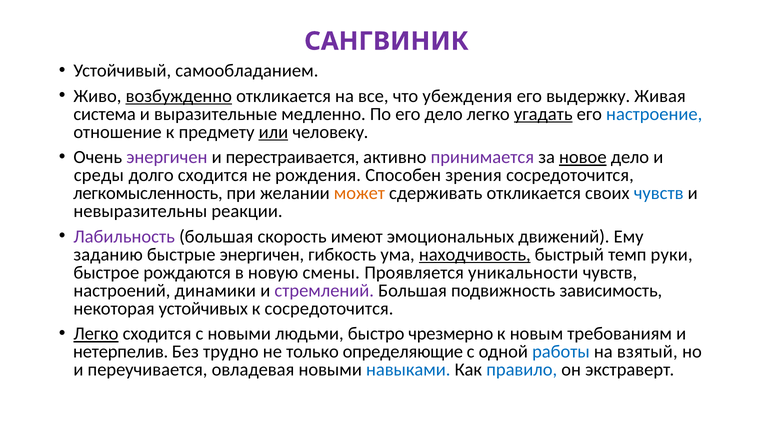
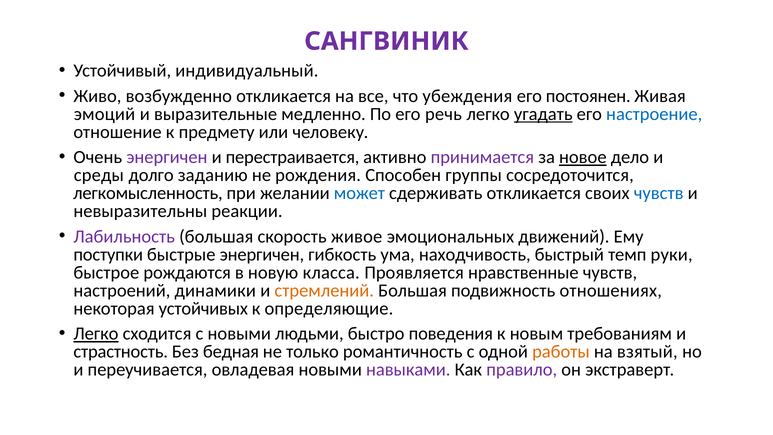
самообладанием: самообладанием -> индивидуальный (247, 71)
возбужденно underline: present -> none (179, 96)
выдержку: выдержку -> постоянен (588, 96)
система: система -> эмоций (104, 114)
его дело: дело -> речь (443, 114)
или underline: present -> none (273, 132)
долго сходится: сходится -> заданию (213, 175)
зрения: зрения -> группы (474, 175)
может colour: orange -> blue (359, 193)
имеют: имеют -> живое (357, 236)
заданию: заданию -> поступки (108, 254)
находчивость underline: present -> none (475, 254)
смены: смены -> класса (331, 272)
уникальности: уникальности -> нравственные (523, 272)
стремлений colour: purple -> orange (324, 290)
зависимость: зависимость -> отношениях (611, 290)
к сосредоточится: сосредоточится -> определяющие (329, 308)
чрезмерно: чрезмерно -> поведения (451, 334)
нетерпелив: нетерпелив -> страстность (121, 352)
трудно: трудно -> бедная (231, 352)
определяющие: определяющие -> романтичность (403, 352)
работы colour: blue -> orange (561, 352)
навыками colour: blue -> purple (408, 370)
правило colour: blue -> purple (522, 370)
